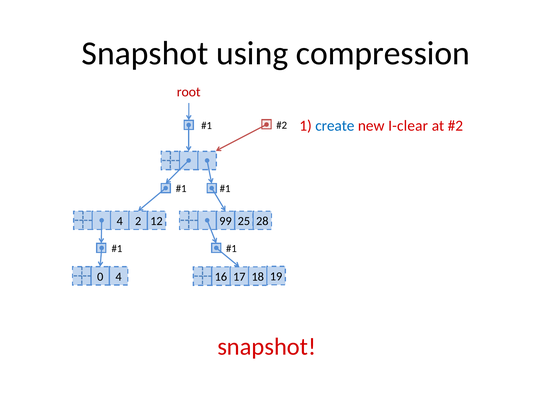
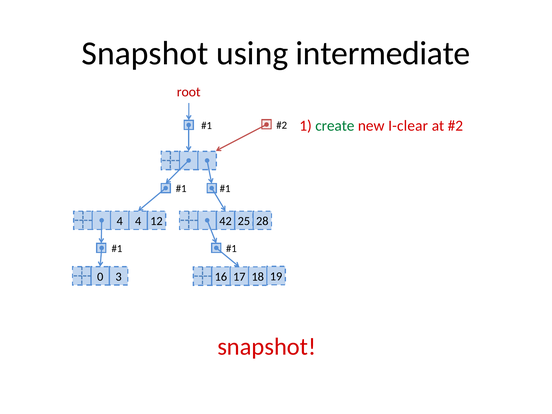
compression: compression -> intermediate (383, 53)
create colour: blue -> green (335, 126)
4 2: 2 -> 4 (138, 221)
99: 99 -> 42 (226, 221)
0 4: 4 -> 3 (119, 277)
